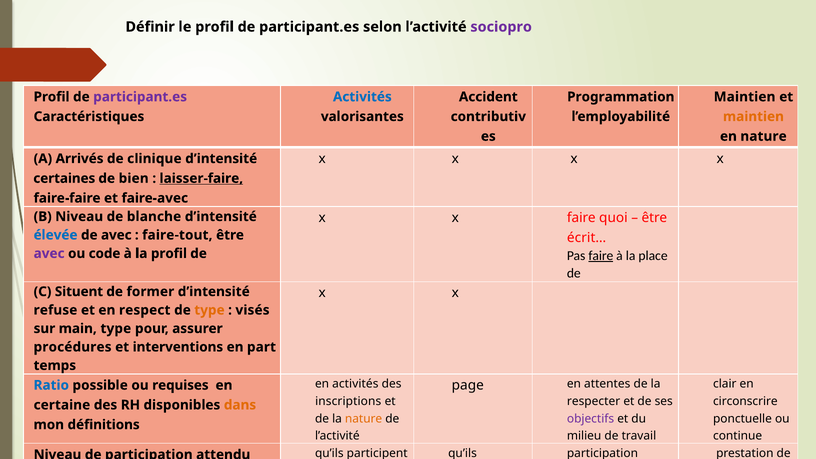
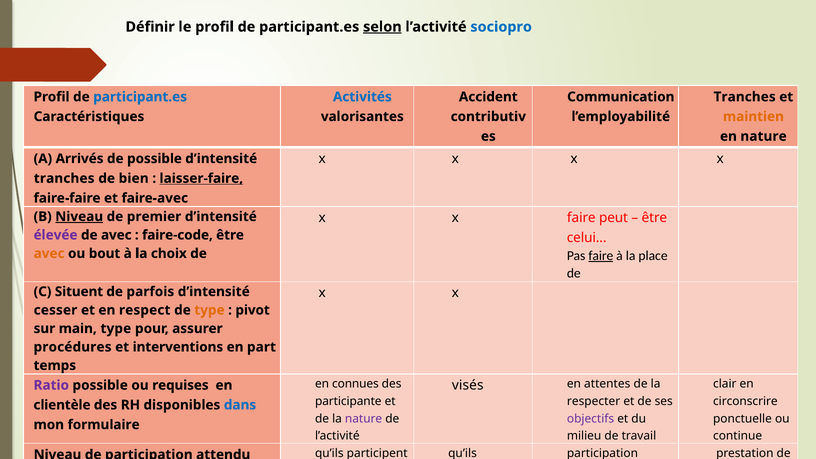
selon underline: none -> present (382, 27)
sociopro colour: purple -> blue (501, 27)
participant.es colour: purple -> blue (140, 97)
Programmation: Programmation -> Communication (621, 97)
Maintien: Maintien -> Tranches (745, 97)
de clinique: clinique -> possible (154, 159)
certaines: certaines -> tranches (64, 178)
quoi: quoi -> peut (613, 218)
Niveau underline: none -> present (79, 217)
blanche: blanche -> premier (154, 217)
élevée colour: blue -> purple (56, 235)
faire-tout: faire-tout -> faire-code (177, 235)
écrit…: écrit… -> celui… (587, 238)
avec colour: purple -> orange (49, 253)
code: code -> bout (105, 253)
la profil: profil -> choix (169, 253)
former: former -> parfois (150, 292)
refuse: refuse -> cesser (55, 310)
visés: visés -> pivot (253, 310)
en activités: activités -> connues (355, 384)
page: page -> visés (468, 385)
Ratio colour: blue -> purple (51, 385)
inscriptions: inscriptions -> participante (348, 401)
certaine: certaine -> clientèle (62, 405)
dans colour: orange -> blue (240, 405)
nature colour: orange -> purple (364, 419)
définitions: définitions -> formulaire (104, 425)
